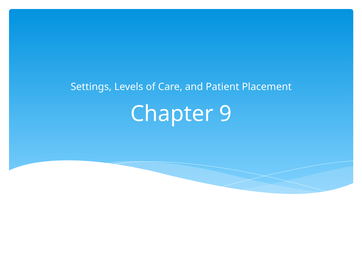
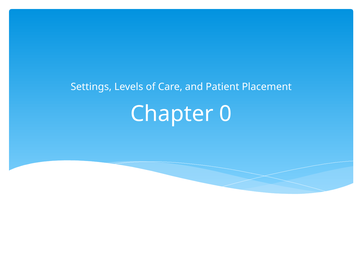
9: 9 -> 0 (226, 114)
